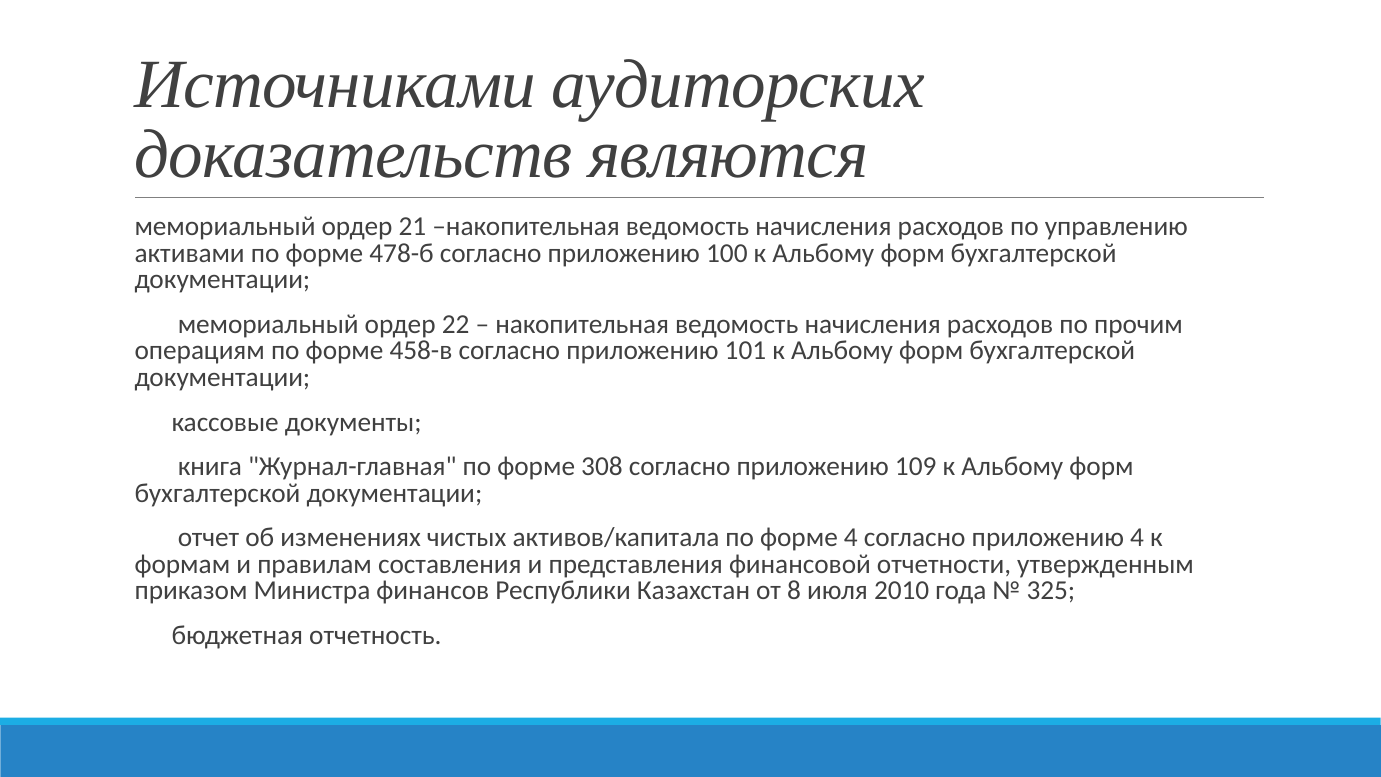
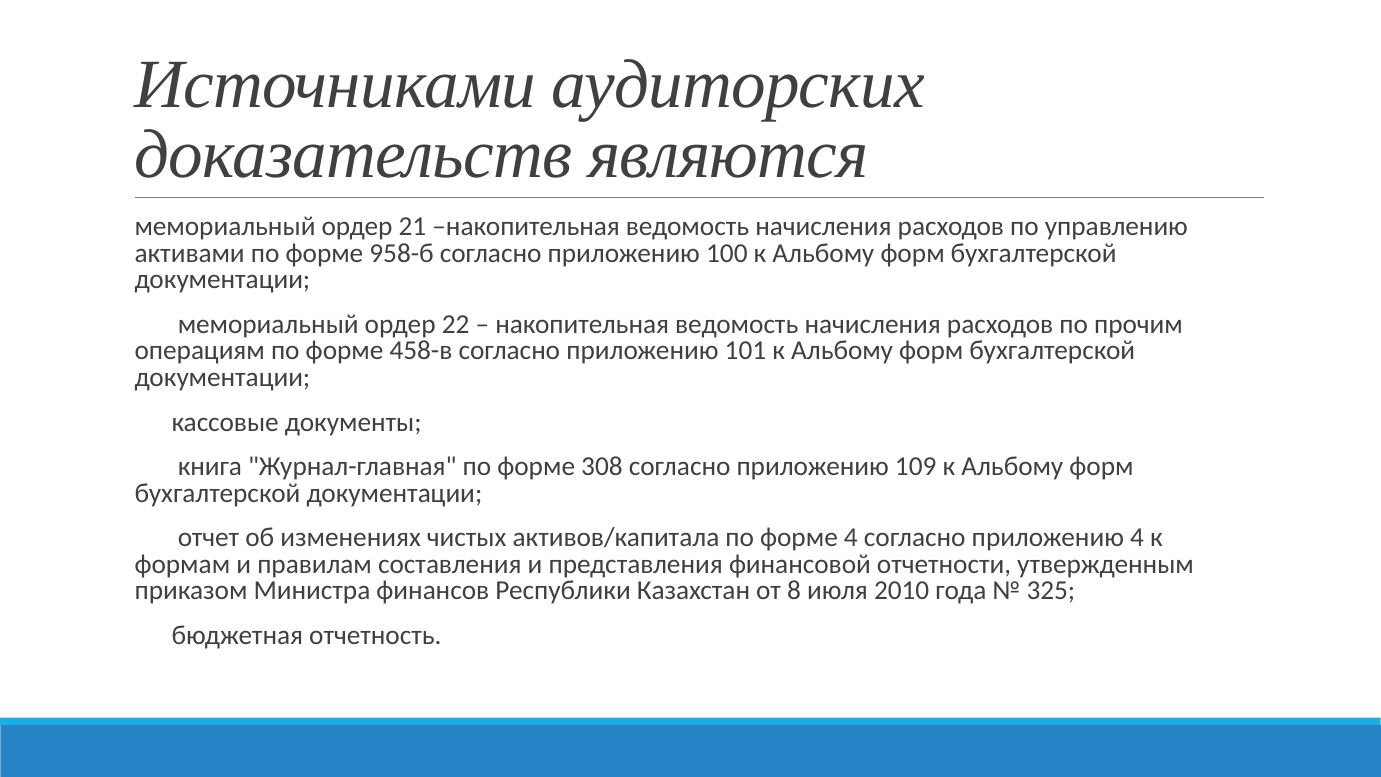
478-б: 478-б -> 958-б (402, 253)
